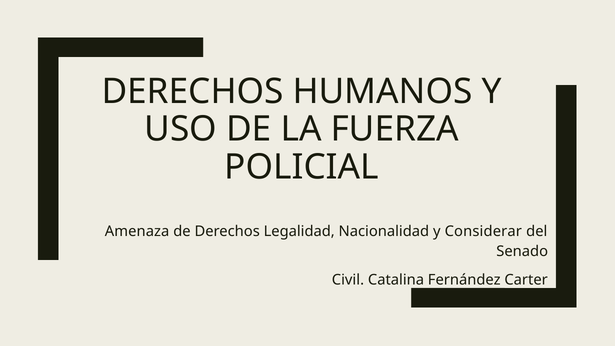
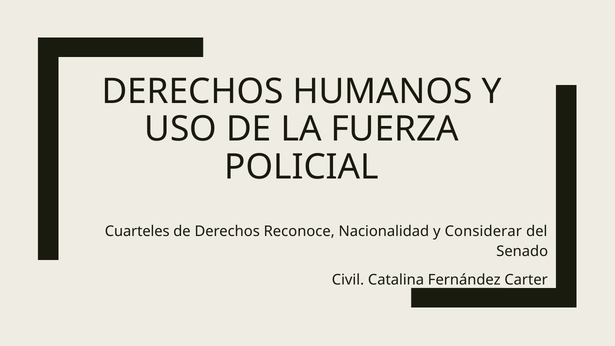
Amenaza: Amenaza -> Cuarteles (137, 231)
Legalidad: Legalidad -> Reconoce (299, 231)
